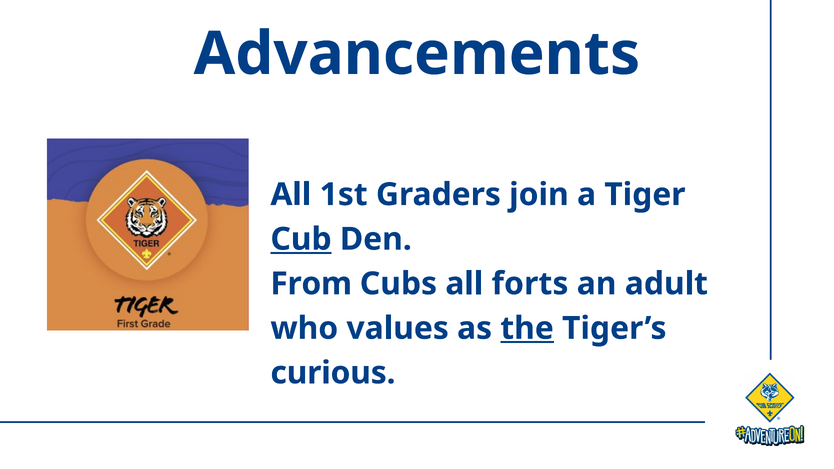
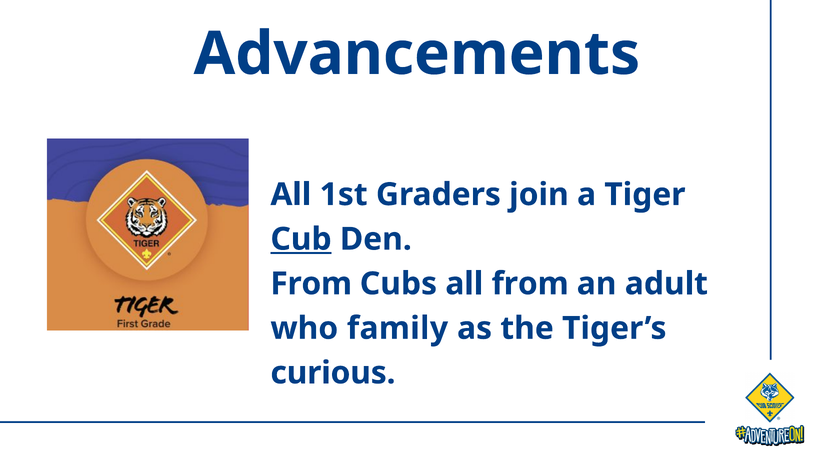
all forts: forts -> from (530, 284)
values: values -> family (397, 328)
the underline: present -> none (527, 328)
